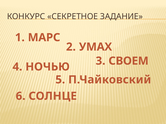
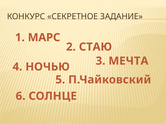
УМАХ: УМАХ -> СТАЮ (95, 47)
СВОЕМ: СВОЕМ -> МЕЧТА (128, 61)
